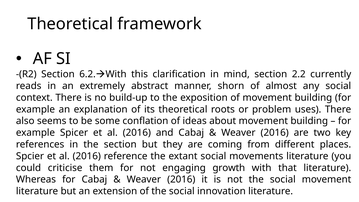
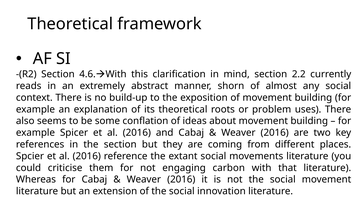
6.2: 6.2 -> 4.6 (88, 74)
growth: growth -> carbon (229, 168)
